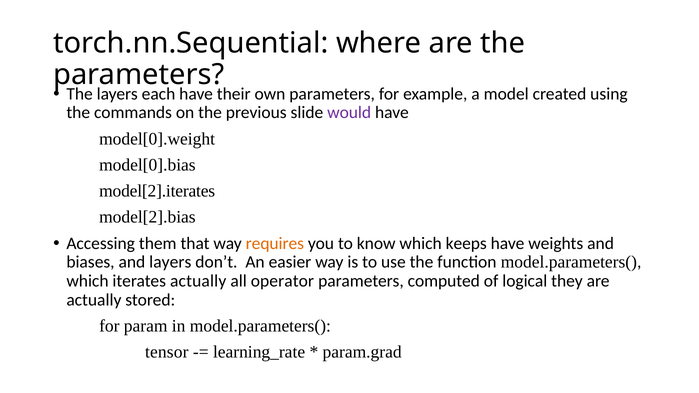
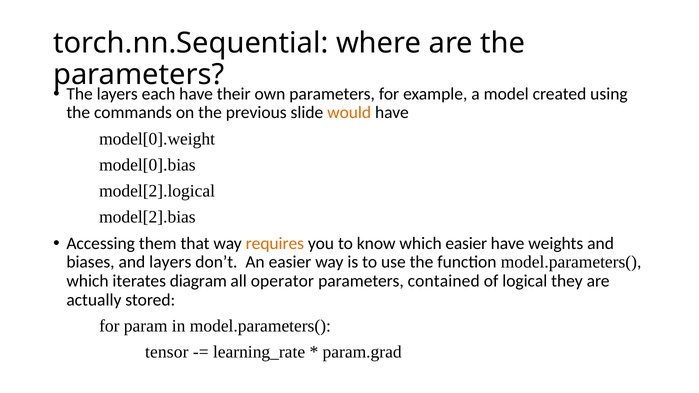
would colour: purple -> orange (349, 113)
model[2].iterates: model[2].iterates -> model[2].logical (157, 191)
which keeps: keeps -> easier (466, 243)
iterates actually: actually -> diagram (198, 281)
computed: computed -> contained (444, 281)
